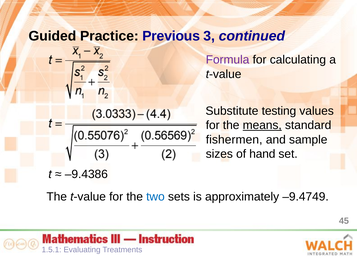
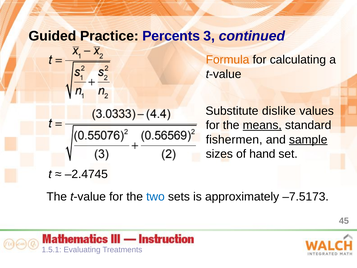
Previous: Previous -> Percents (171, 36)
Formula colour: purple -> orange (228, 60)
testing: testing -> dislike (279, 111)
sample underline: none -> present (308, 139)
–9.4386: –9.4386 -> –2.4745 (86, 174)
–9.4749: –9.4749 -> –7.5173 (306, 197)
